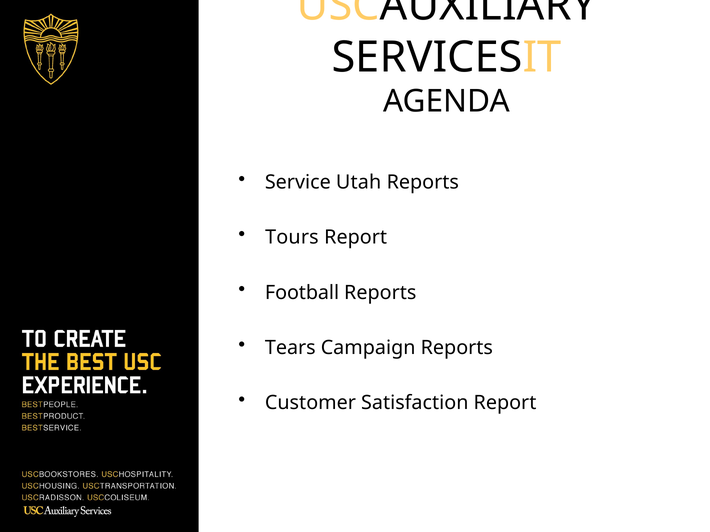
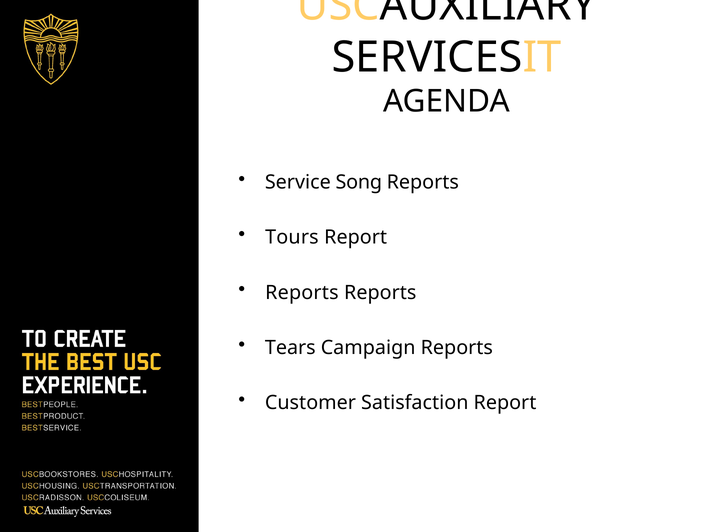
Utah: Utah -> Song (359, 182)
Football: Football -> Reports (302, 293)
